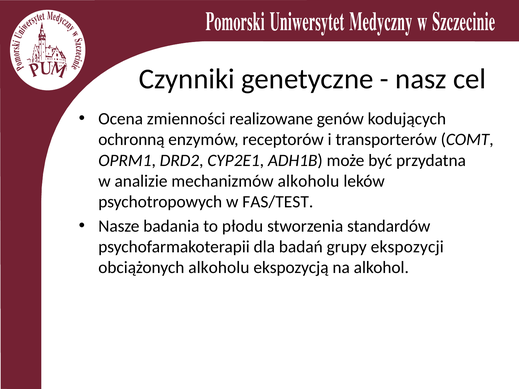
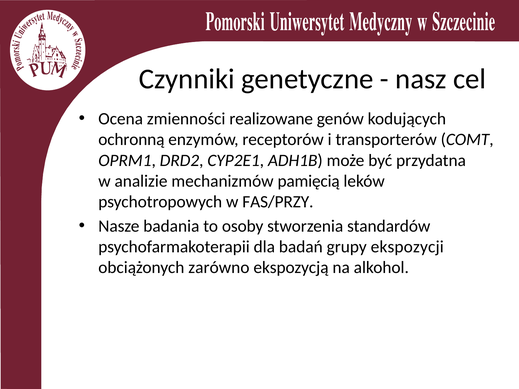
mechanizmów alkoholu: alkoholu -> pamięcią (309, 181)
FAS/TEST: FAS/TEST -> FAS/PRZY (278, 202)
płodu: płodu -> osoby (243, 226)
obciążonych alkoholu: alkoholu -> zarówno (219, 268)
